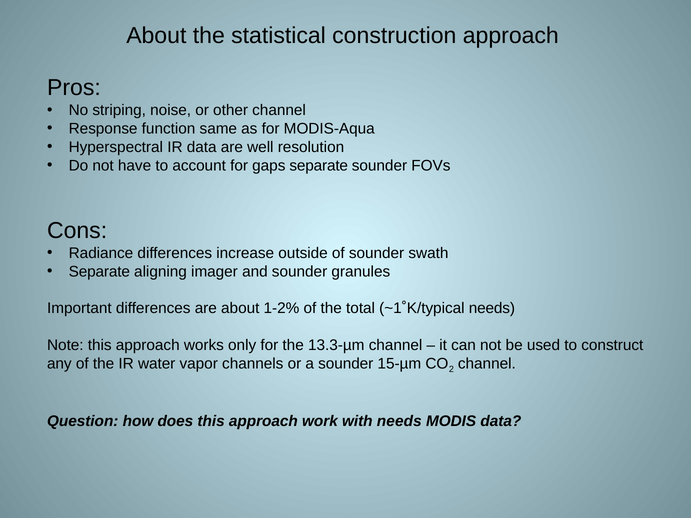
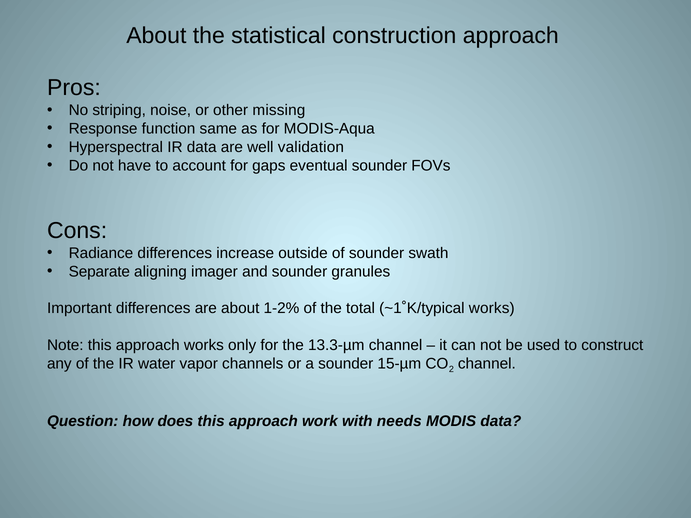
other channel: channel -> missing (279, 110)
resolution: resolution -> validation (311, 147)
gaps separate: separate -> eventual (319, 166)
~1˚K/typical needs: needs -> works (492, 308)
